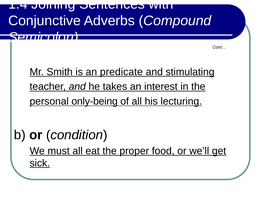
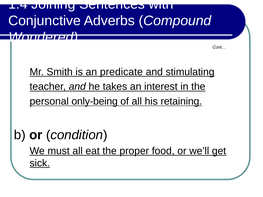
Semicolon: Semicolon -> Wondered (43, 37)
lecturing: lecturing -> retaining (181, 101)
